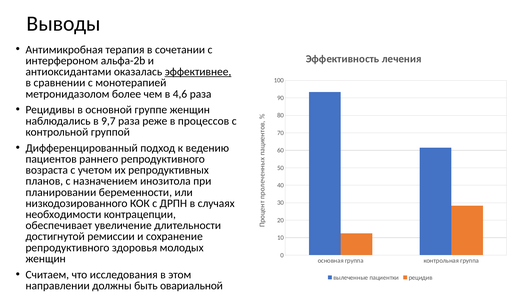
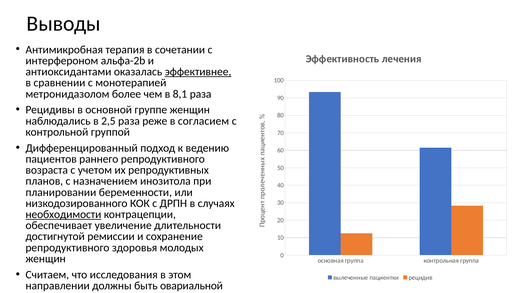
4,6: 4,6 -> 8,1 (180, 94)
9,7: 9,7 -> 2,5 (108, 121)
процессов: процессов -> согласием (203, 121)
необходимости underline: none -> present (63, 214)
